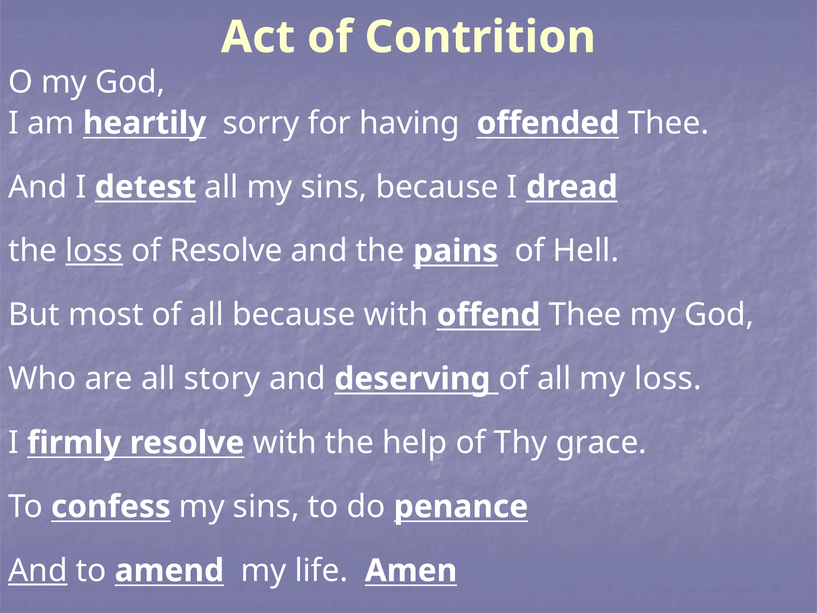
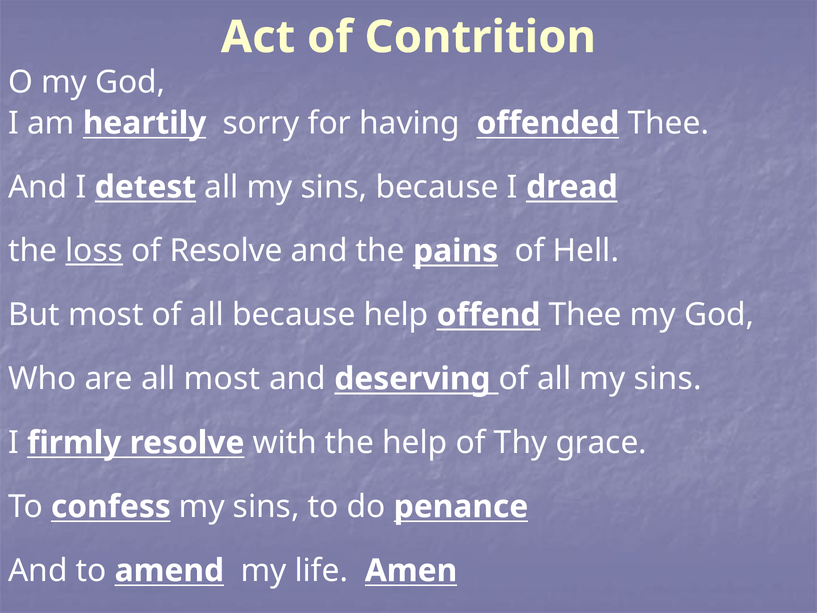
because with: with -> help (396, 315)
all story: story -> most (222, 379)
of all my loss: loss -> sins (668, 379)
And underline: present -> none (38, 570)
